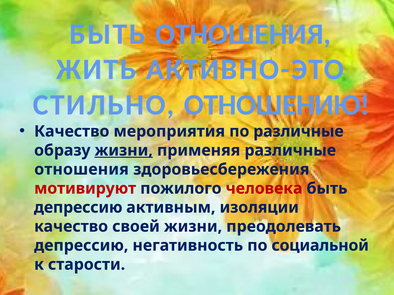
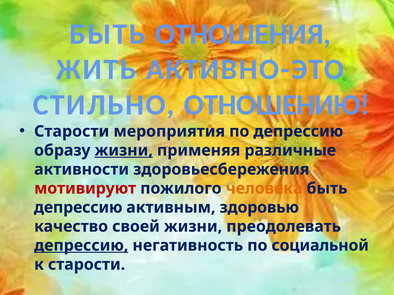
Качество: Качество -> Старости (72, 132)
по различные: различные -> депрессию (298, 132)
отношения: отношения -> активности (82, 170)
человека colour: red -> orange (264, 189)
изоляции: изоляции -> здоровью (259, 208)
депрессию underline: none -> present (81, 246)
